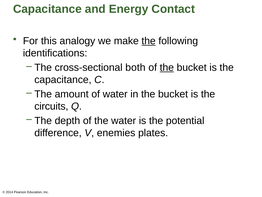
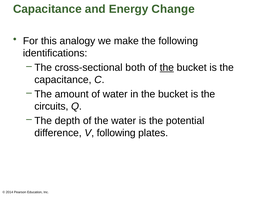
Contact: Contact -> Change (173, 9)
the underline: present -> none (149, 41)
V enemies: enemies -> following (116, 133)
